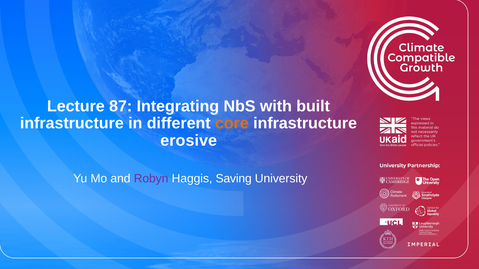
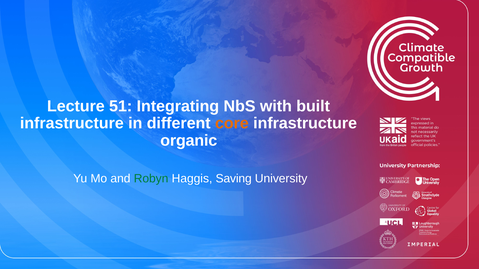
87: 87 -> 51 (121, 106)
erosive: erosive -> organic (189, 141)
Robyn colour: purple -> green (151, 179)
